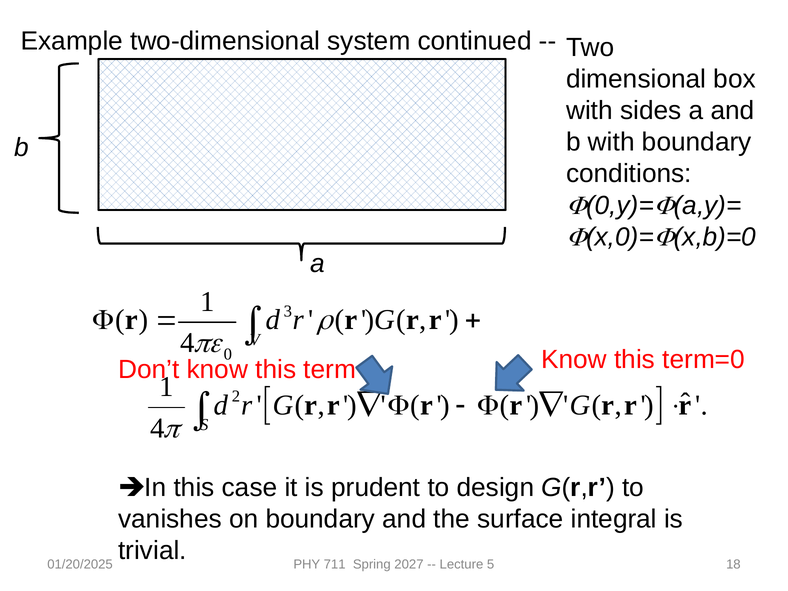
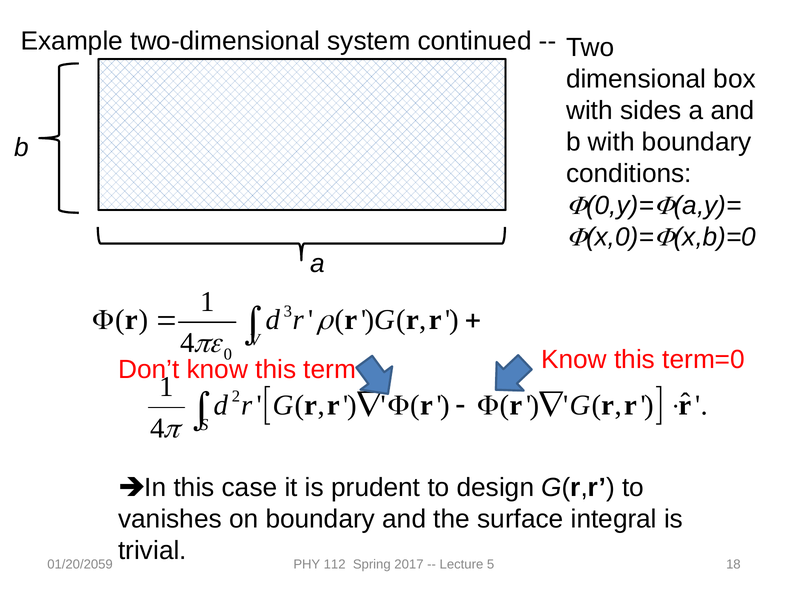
01/20/2025: 01/20/2025 -> 01/20/2059 (80, 564)
711: 711 -> 112 (335, 564)
2027: 2027 -> 2017 (409, 564)
